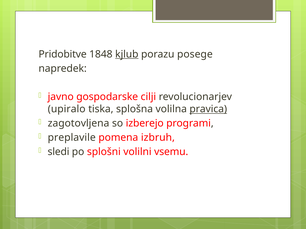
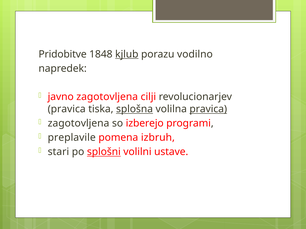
posege: posege -> vodilno (195, 54)
javno gospodarske: gospodarske -> zagotovljena (107, 97)
upiralo: upiralo -> pravica (67, 109)
splošna underline: none -> present (135, 109)
sledi: sledi -> stari (58, 152)
splošni underline: none -> present (104, 152)
vsemu: vsemu -> ustave (171, 152)
